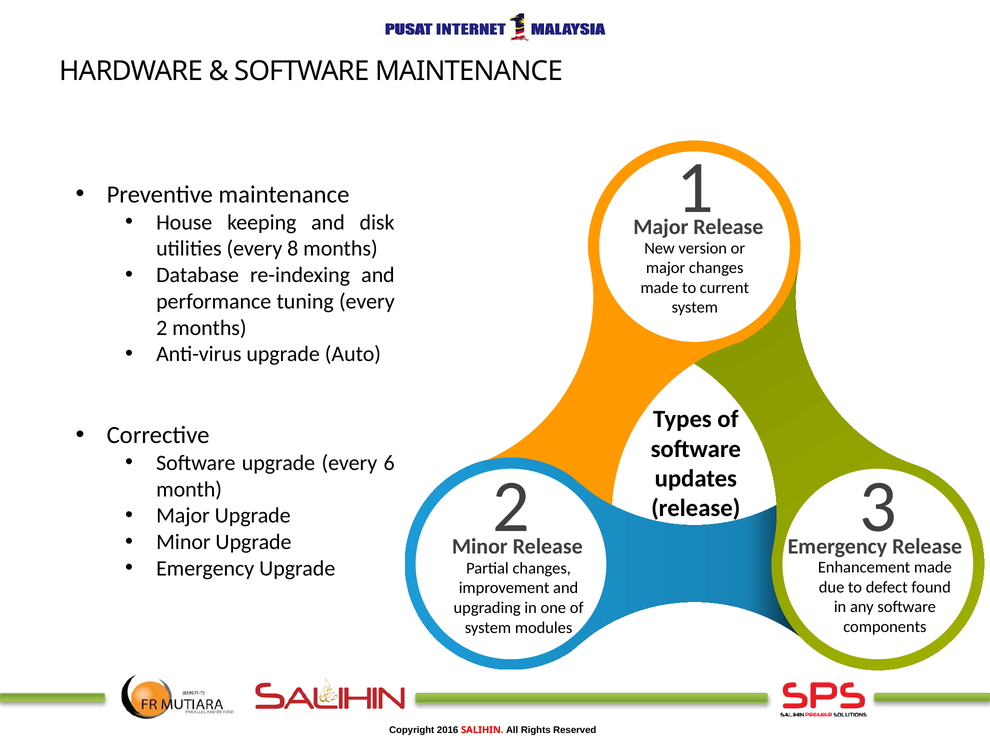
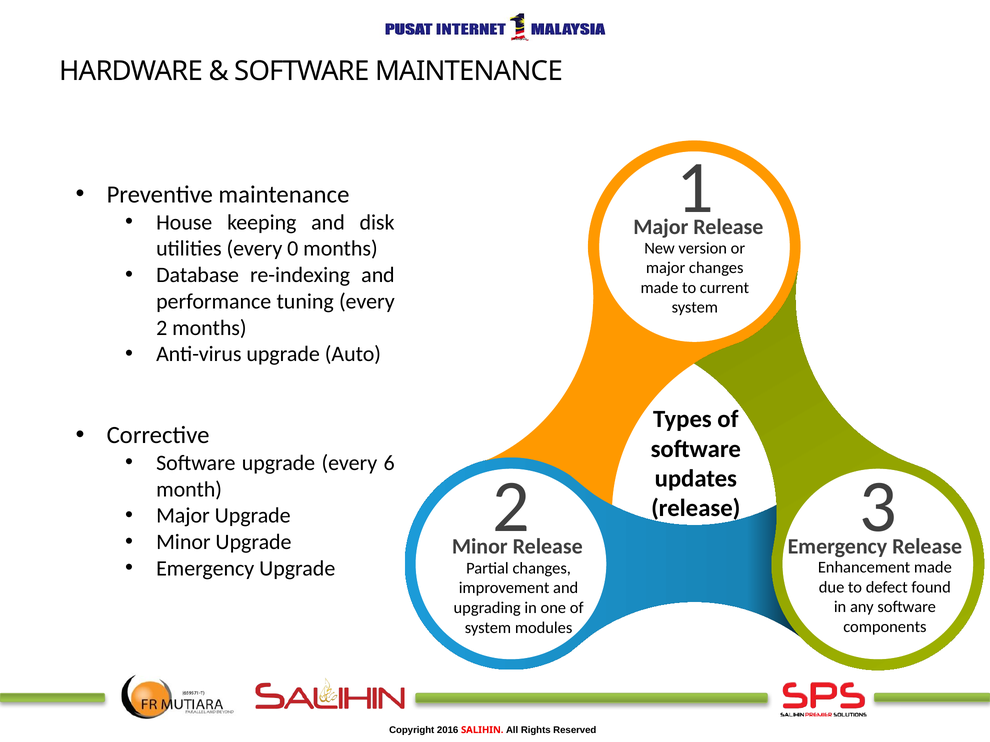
8: 8 -> 0 (293, 249)
